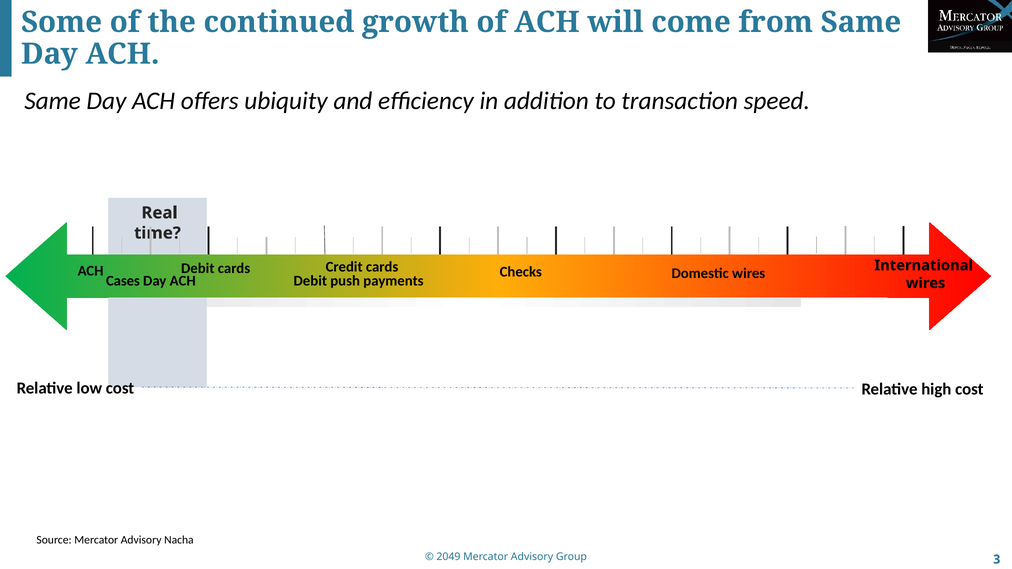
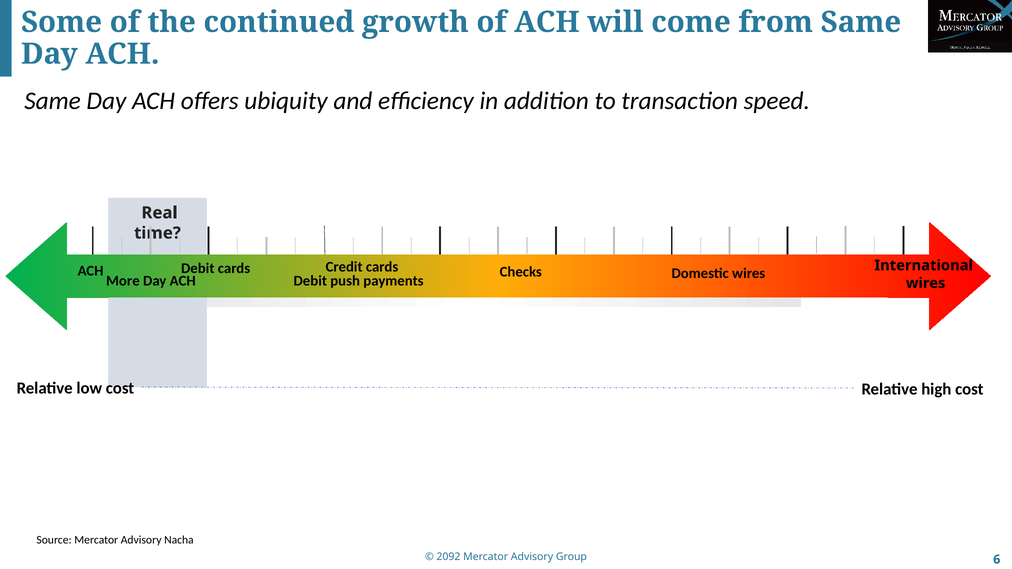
Cases: Cases -> More (123, 281)
2049: 2049 -> 2092 (448, 557)
3: 3 -> 6 (997, 560)
